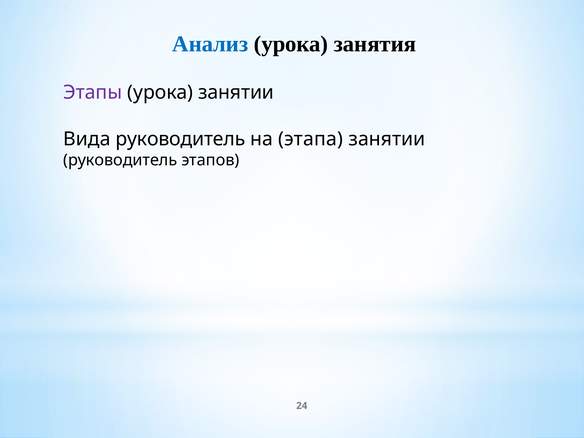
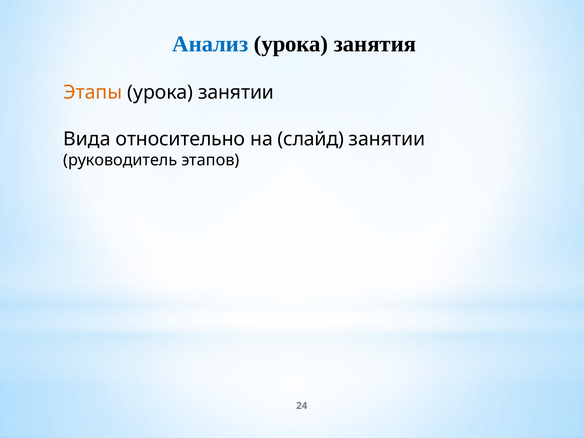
Этапы colour: purple -> orange (93, 92)
Вида руководитель: руководитель -> относительно (180, 139)
этапа: этапа -> слайд (311, 139)
